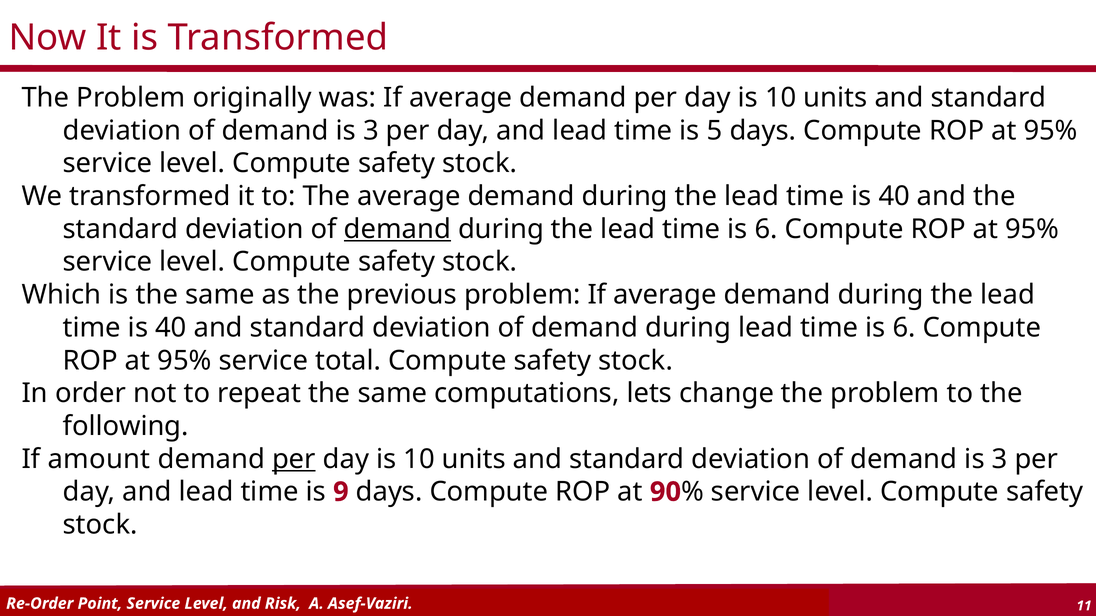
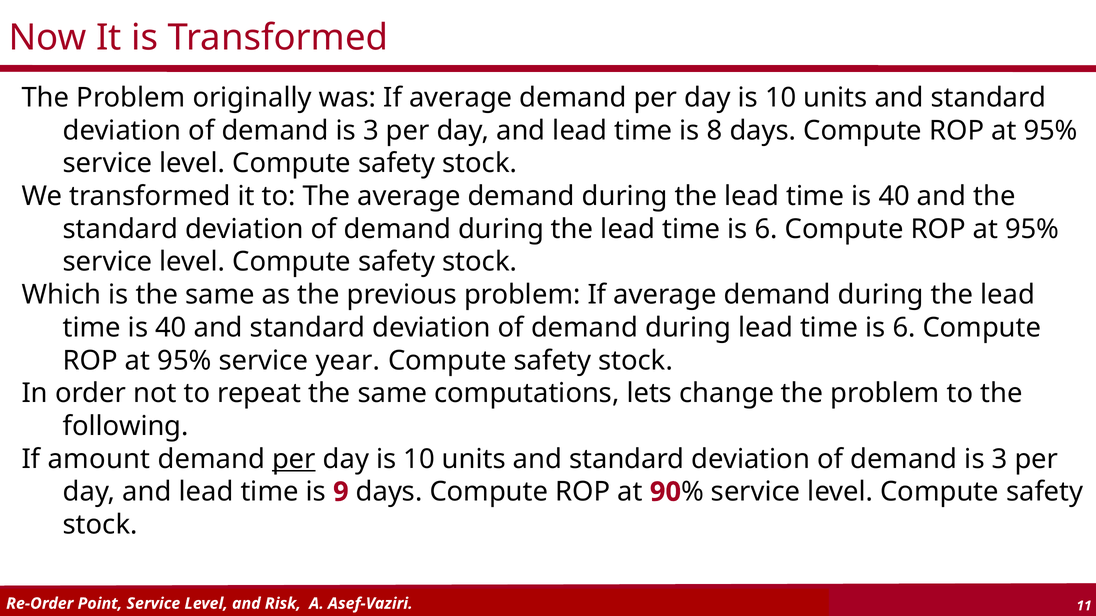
5: 5 -> 8 (715, 131)
demand underline: present -> none (397, 229)
total: total -> year (348, 361)
